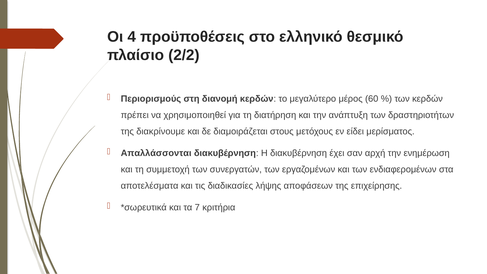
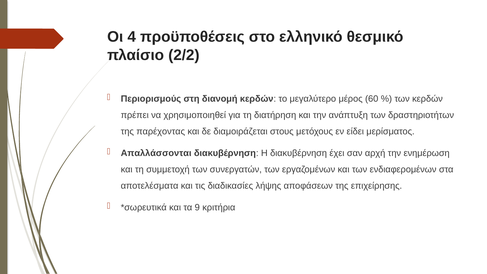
διακρίνουμε: διακρίνουμε -> παρέχοντας (161, 132)
7: 7 -> 9 (197, 207)
